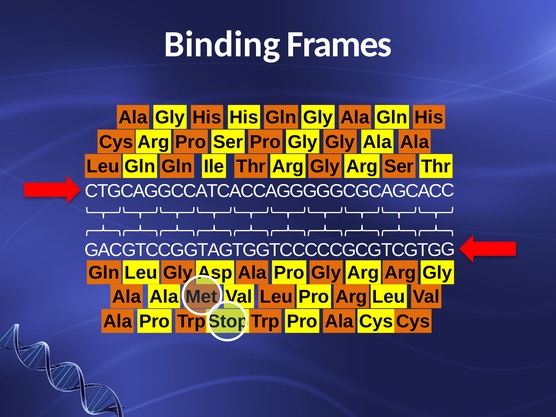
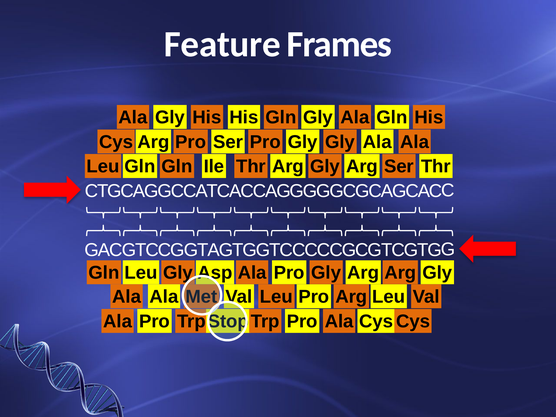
Binding: Binding -> Feature (222, 44)
